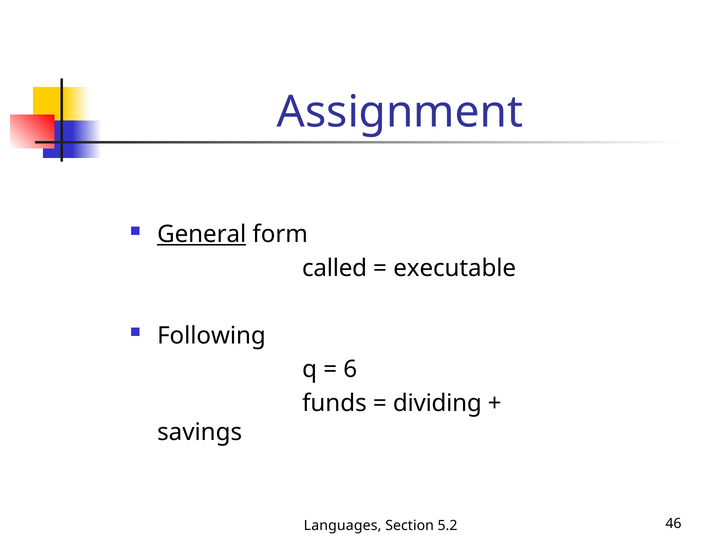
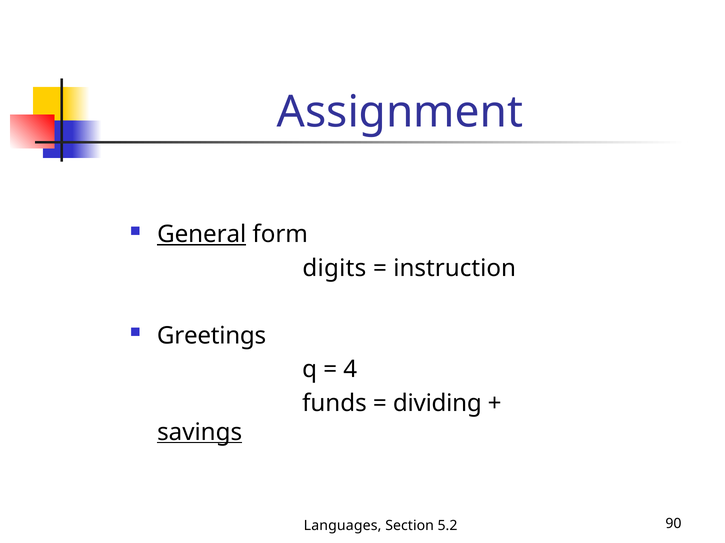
called: called -> digits (334, 268)
executable: executable -> instruction (455, 268)
Following: Following -> Greetings (212, 336)
6: 6 -> 4 (350, 370)
savings underline: none -> present (200, 433)
46: 46 -> 90 (673, 524)
